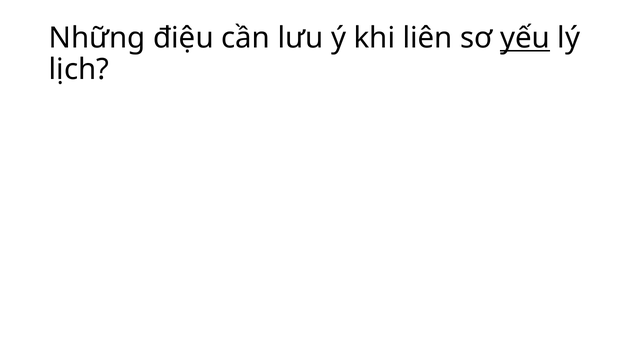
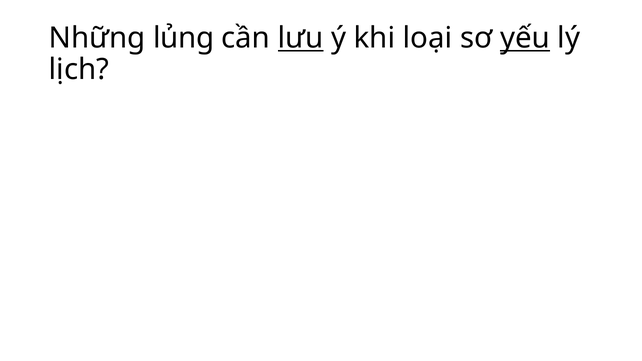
điệu: điệu -> lủng (184, 38)
lưu underline: none -> present (301, 38)
liên: liên -> loại (428, 38)
